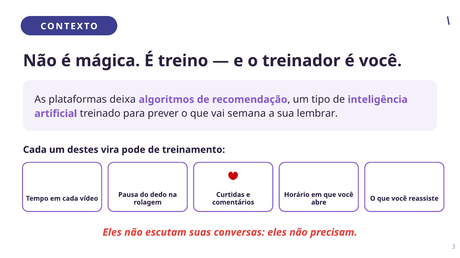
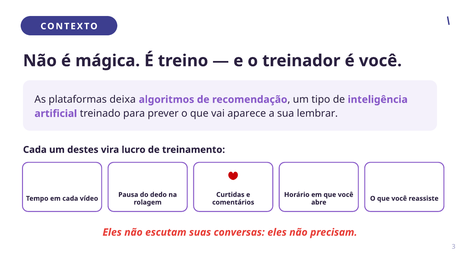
semana: semana -> aparece (247, 114)
pode: pode -> lucro (134, 150)
